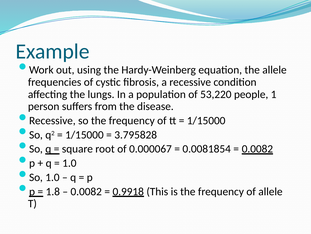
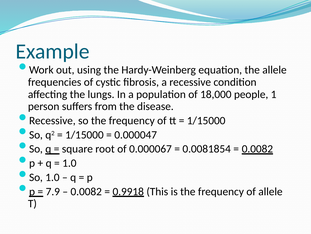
53,220: 53,220 -> 18,000 (216, 94)
3.795828: 3.795828 -> 0.000047 (136, 134)
1.8: 1.8 -> 7.9 (53, 191)
